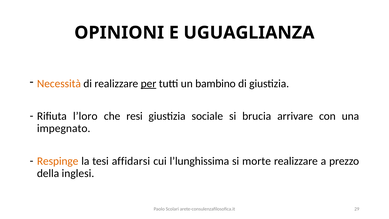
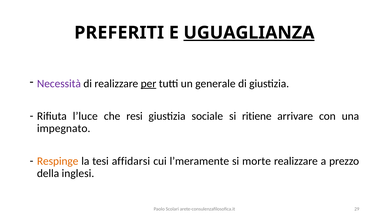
OPINIONI: OPINIONI -> PREFERITI (119, 33)
UGUAGLIANZA underline: none -> present (249, 33)
Necessità colour: orange -> purple (59, 83)
bambino: bambino -> generale (215, 83)
l’loro: l’loro -> l’luce (85, 116)
brucia: brucia -> ritiene (257, 116)
l’lunghissima: l’lunghissima -> l’meramente (199, 161)
